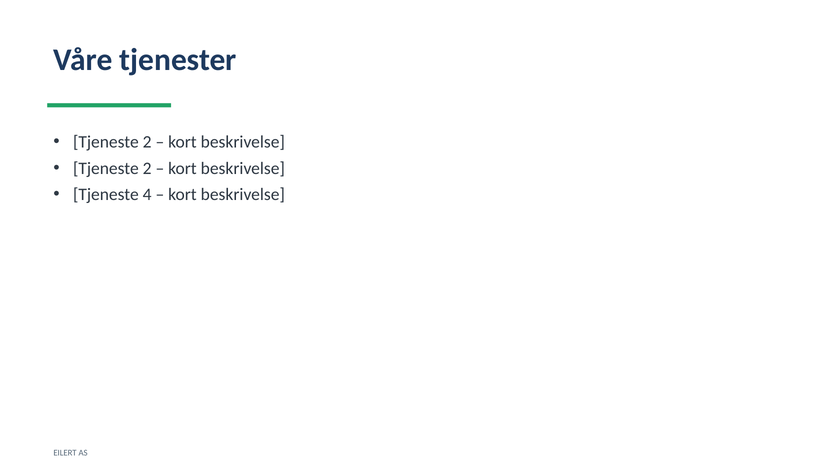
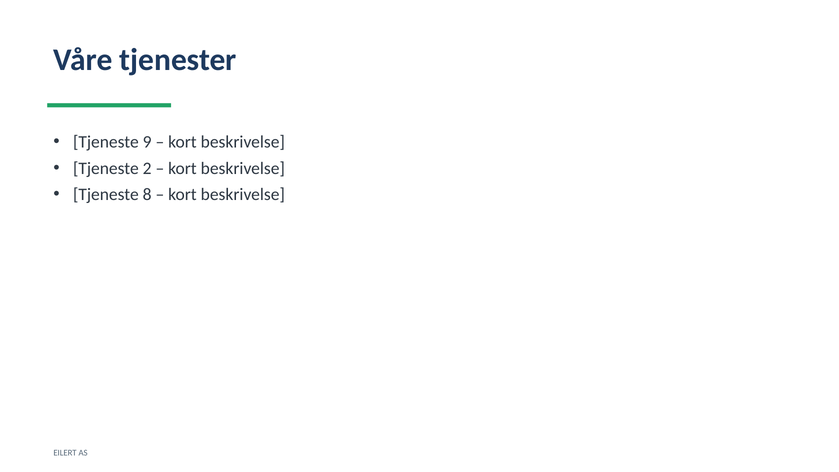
2: 2 -> 9 (147, 142)
4: 4 -> 8 (147, 195)
